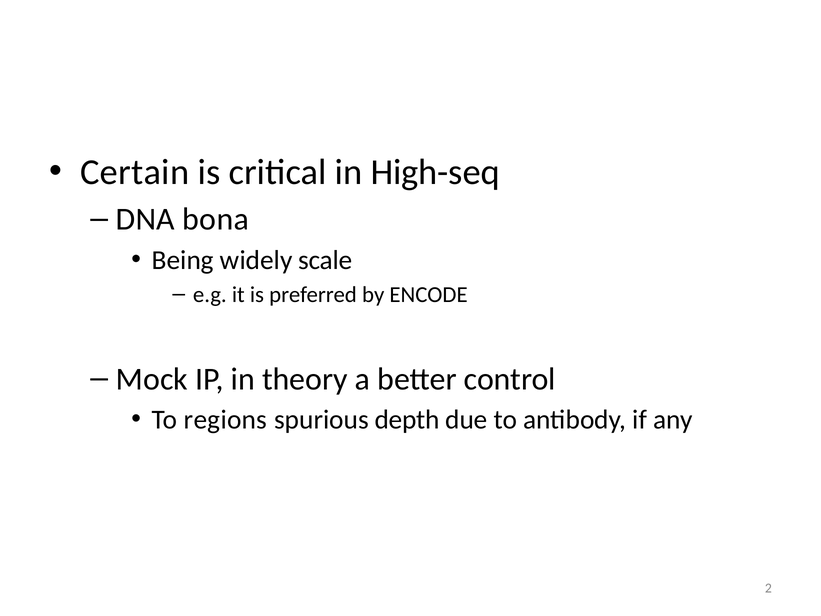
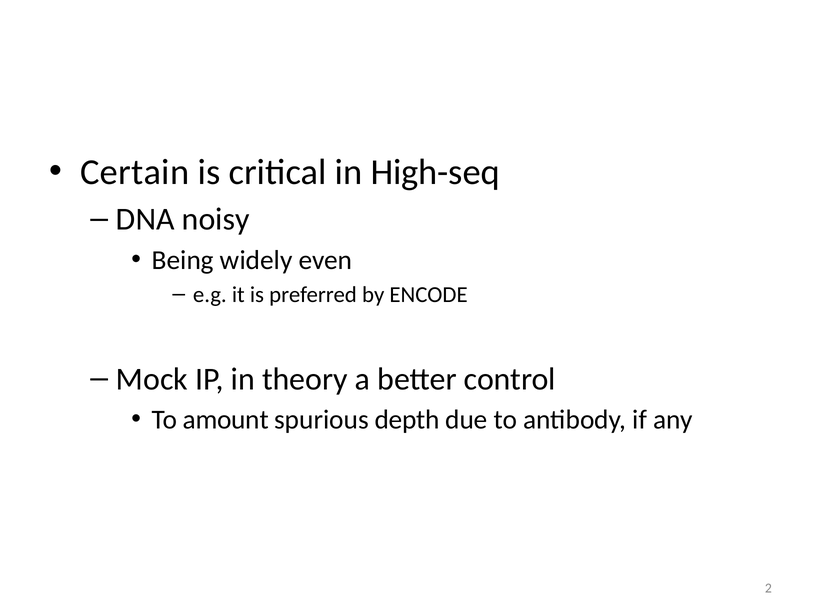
bona: bona -> noisy (216, 219)
scale: scale -> even (325, 260)
regions: regions -> amount (226, 420)
